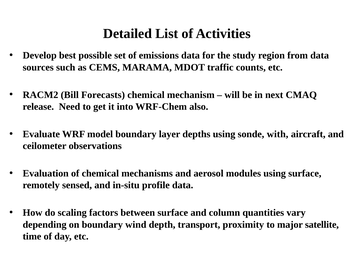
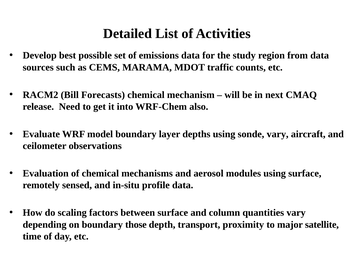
sonde with: with -> vary (278, 134)
wind: wind -> those (136, 225)
